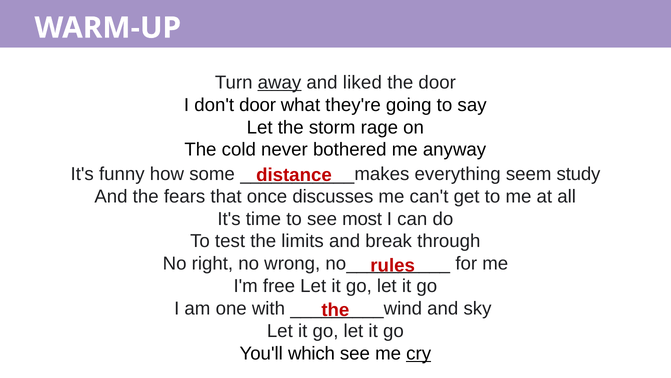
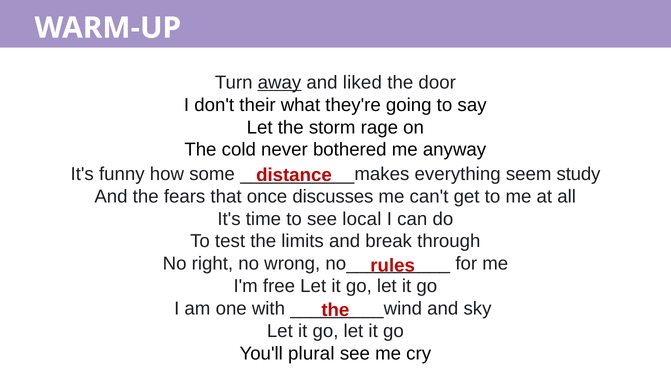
don't door: door -> their (258, 105)
most: most -> local (362, 219)
which: which -> plural (311, 353)
cry underline: present -> none (419, 353)
